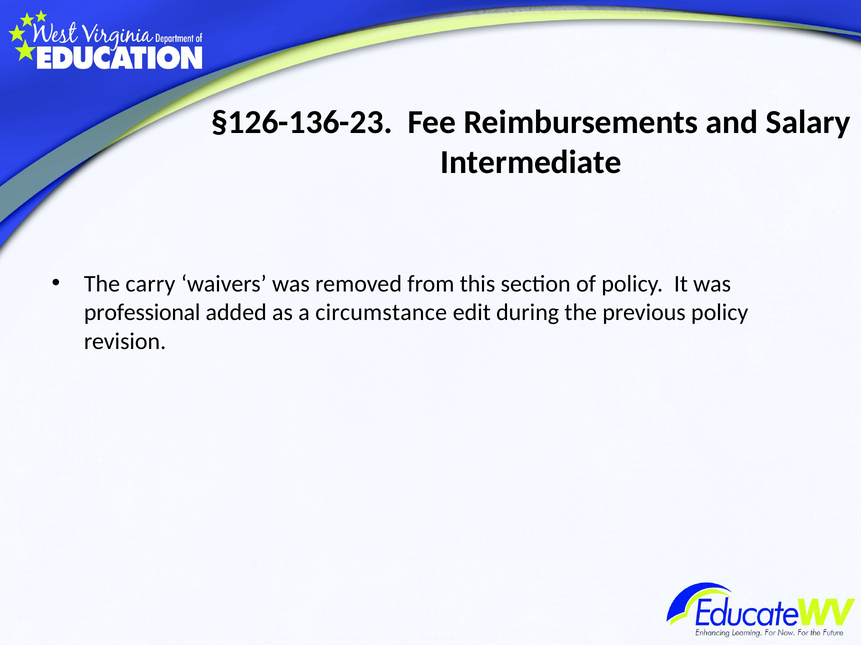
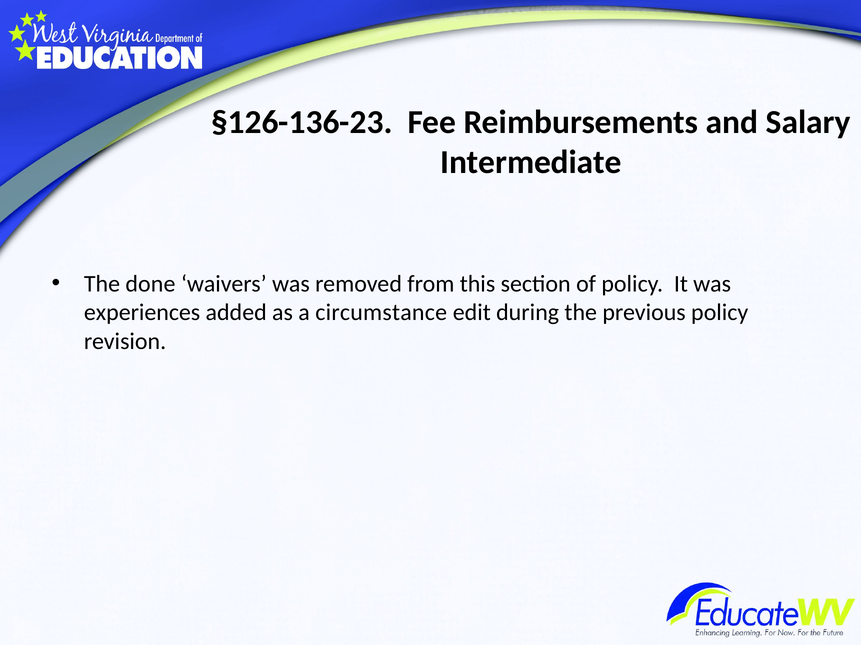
carry: carry -> done (150, 284)
professional: professional -> experiences (142, 313)
